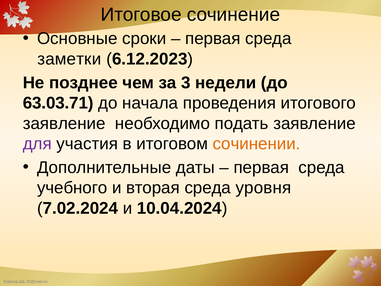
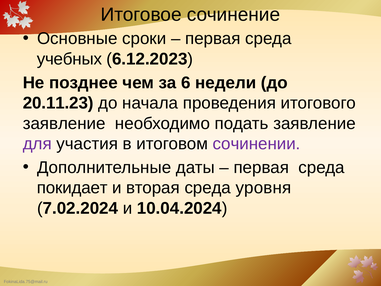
заметки: заметки -> учебных (69, 59)
3: 3 -> 6 (186, 83)
63.03.71: 63.03.71 -> 20.11.23 (58, 103)
сочинении colour: orange -> purple (257, 144)
учебного: учебного -> покидает (72, 188)
